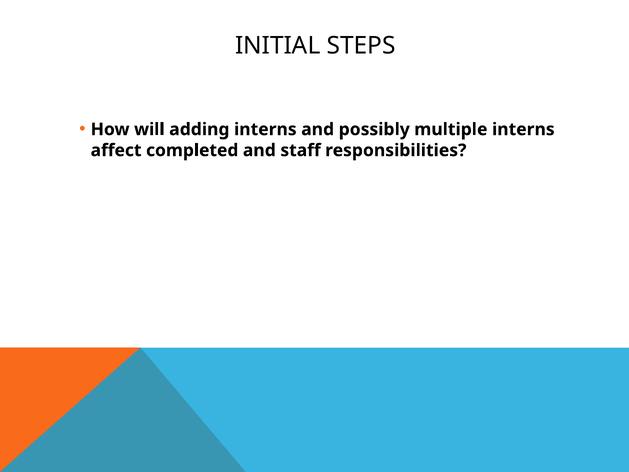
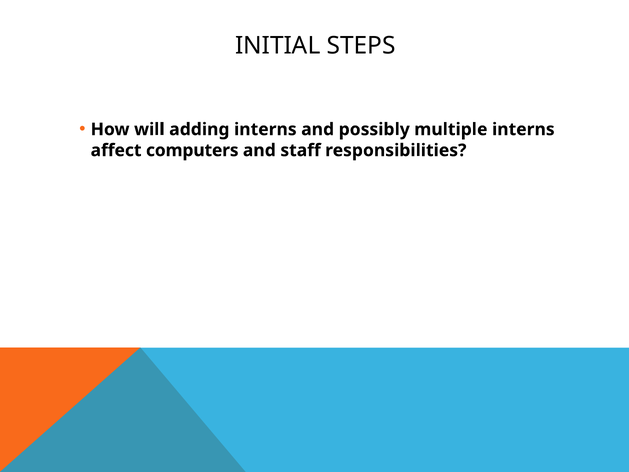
completed: completed -> computers (192, 150)
